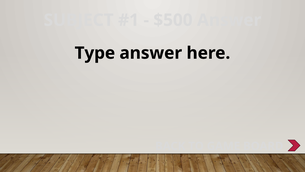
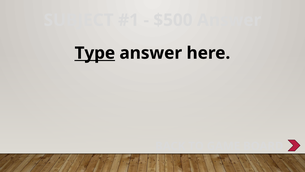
Type underline: none -> present (95, 53)
